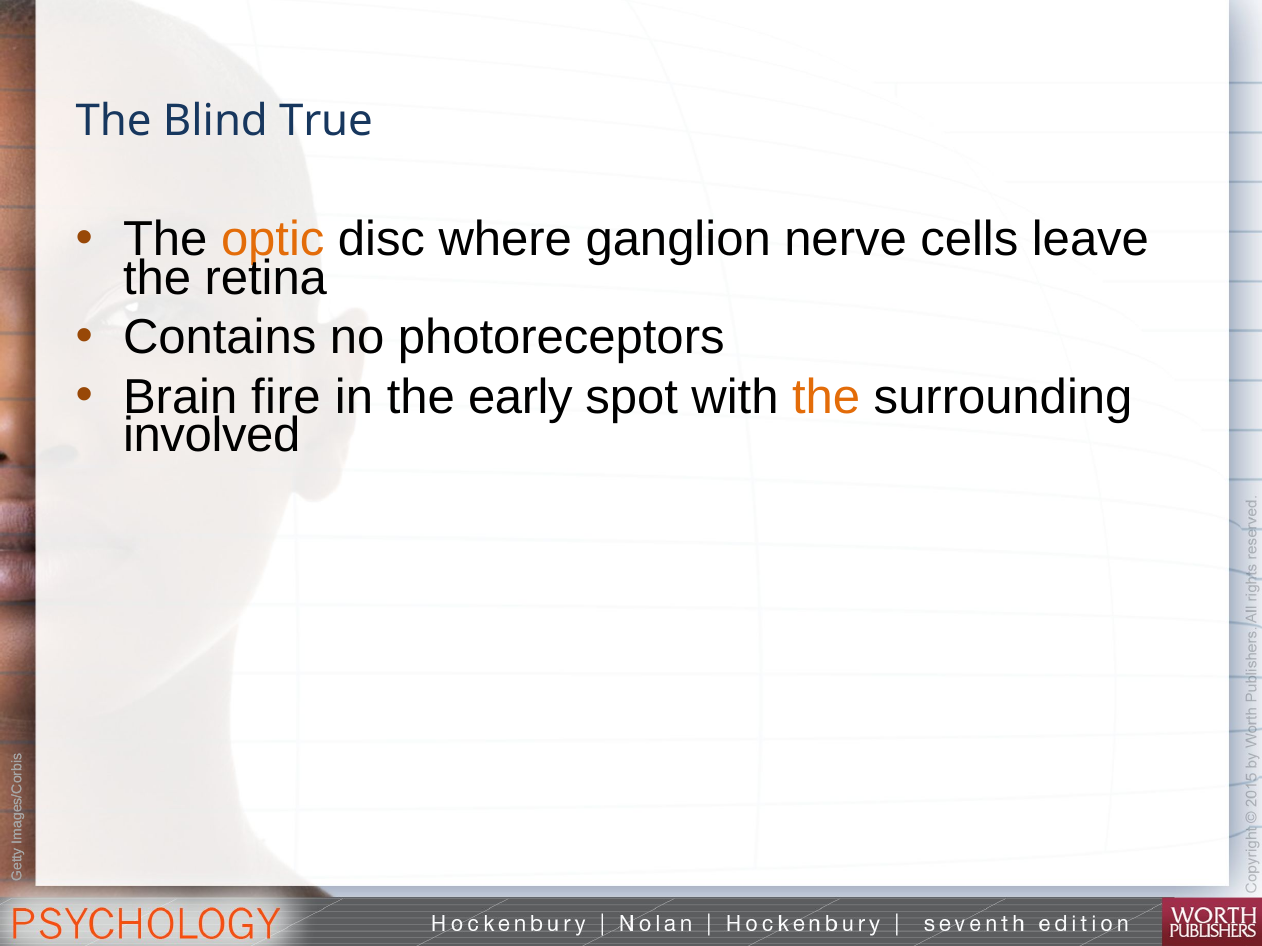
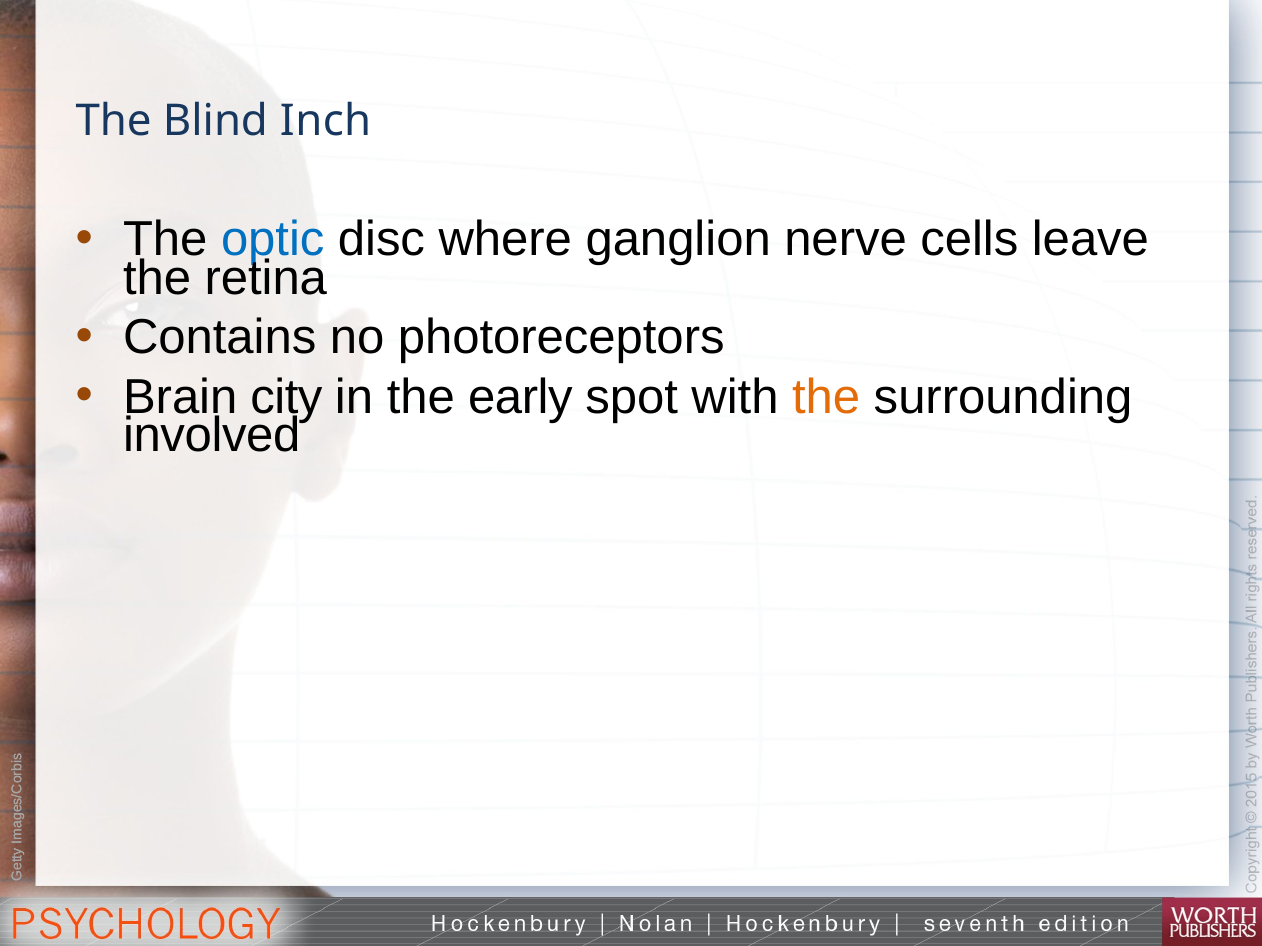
True: True -> Inch (326, 121)
optic colour: orange -> blue (273, 240)
fire: fire -> city (286, 397)
